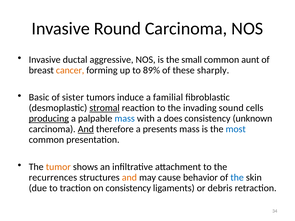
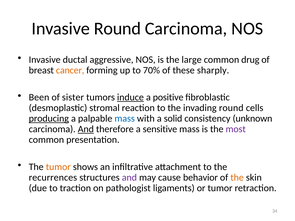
small: small -> large (192, 60)
aunt: aunt -> drug (250, 60)
89%: 89% -> 70% (151, 70)
Basic: Basic -> Been (39, 97)
induce underline: none -> present (130, 97)
familial: familial -> positive (168, 97)
stromal underline: present -> none (105, 108)
invading sound: sound -> round (231, 108)
does: does -> solid (173, 119)
presents: presents -> sensitive (160, 129)
most colour: blue -> purple (236, 129)
and colour: orange -> purple (129, 178)
the colour: blue -> orange (237, 178)
on consistency: consistency -> pathologist (128, 188)
or debris: debris -> tumor (220, 188)
